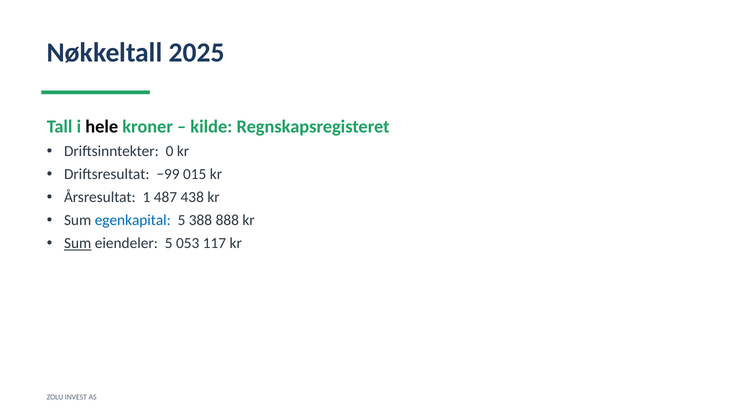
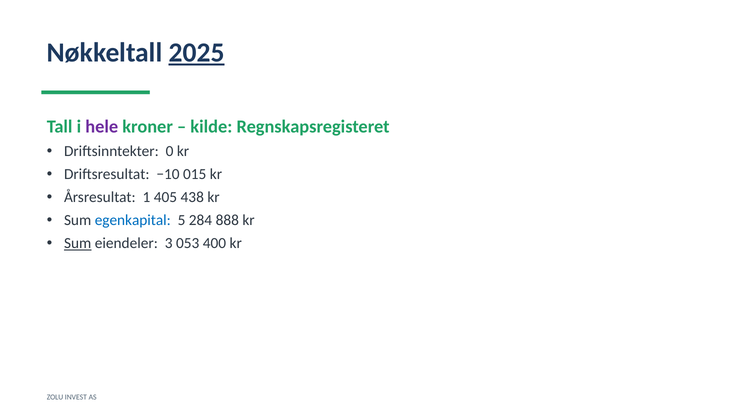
2025 underline: none -> present (197, 52)
hele colour: black -> purple (102, 127)
−99: −99 -> −10 (168, 174)
487: 487 -> 405 (165, 197)
388: 388 -> 284 (200, 220)
eiendeler 5: 5 -> 3 (169, 243)
117: 117 -> 400 (214, 243)
